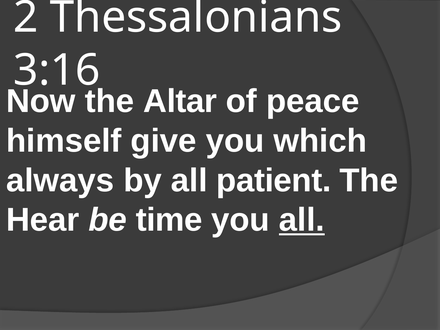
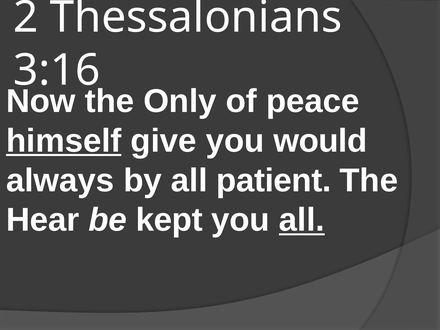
Altar: Altar -> Only (180, 101)
himself underline: none -> present (64, 141)
which: which -> would (320, 141)
time: time -> kept (169, 220)
